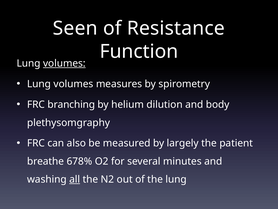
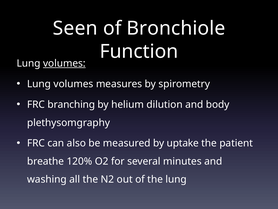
Resistance: Resistance -> Bronchiole (176, 28)
largely: largely -> uptake (183, 143)
678%: 678% -> 120% (79, 161)
all underline: present -> none (75, 179)
